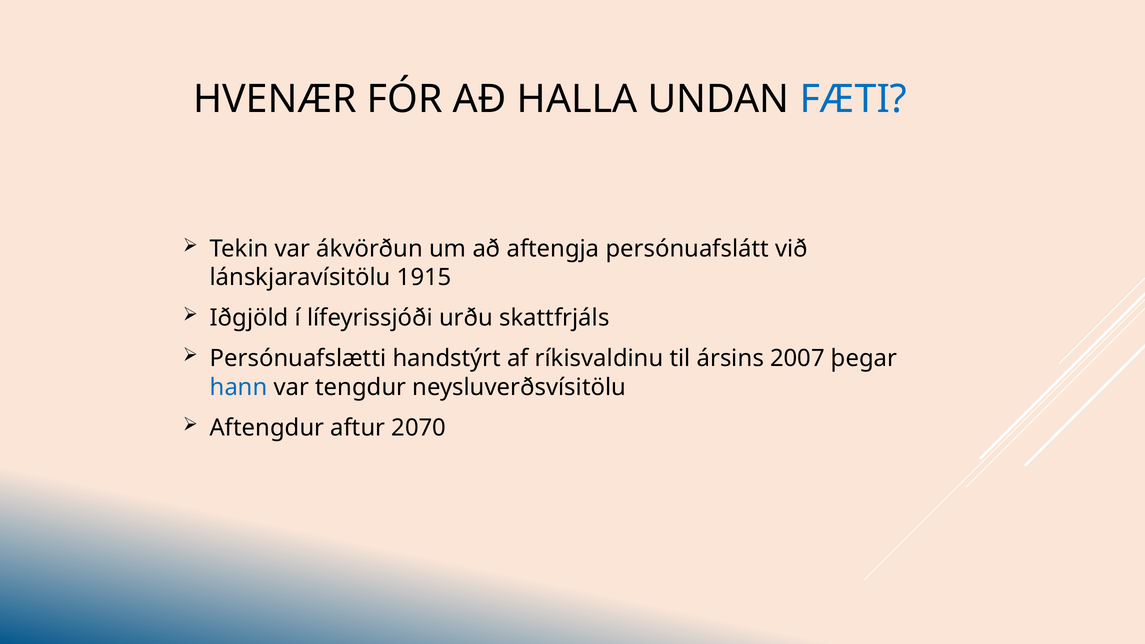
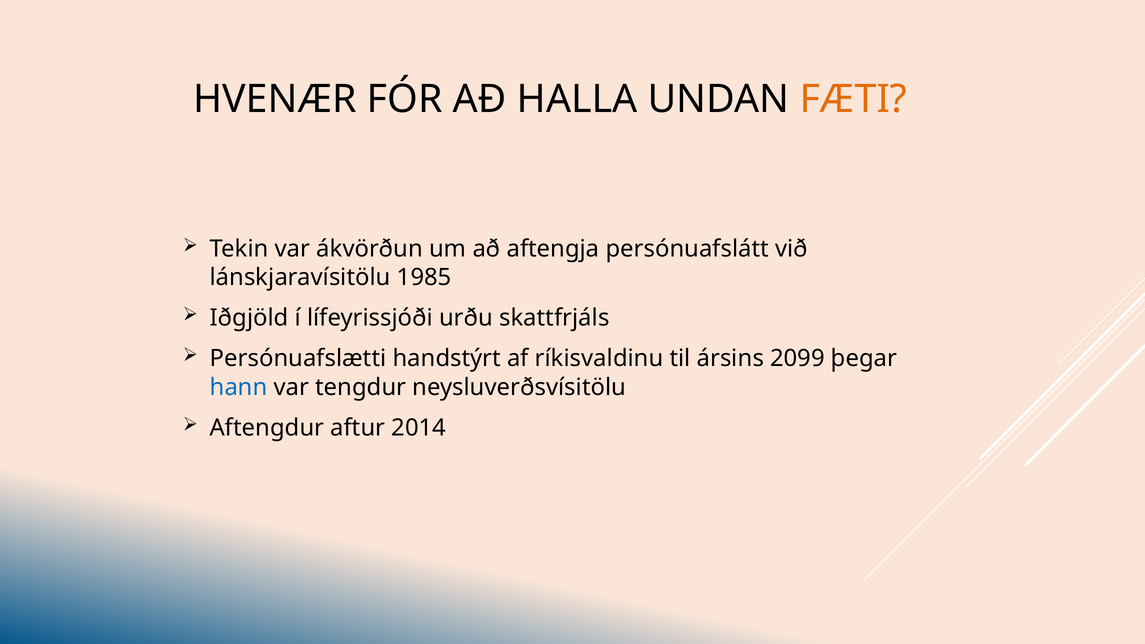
FÆTI colour: blue -> orange (853, 99)
1915: 1915 -> 1985 (424, 277)
2007: 2007 -> 2099 (797, 359)
2070: 2070 -> 2014 (419, 428)
